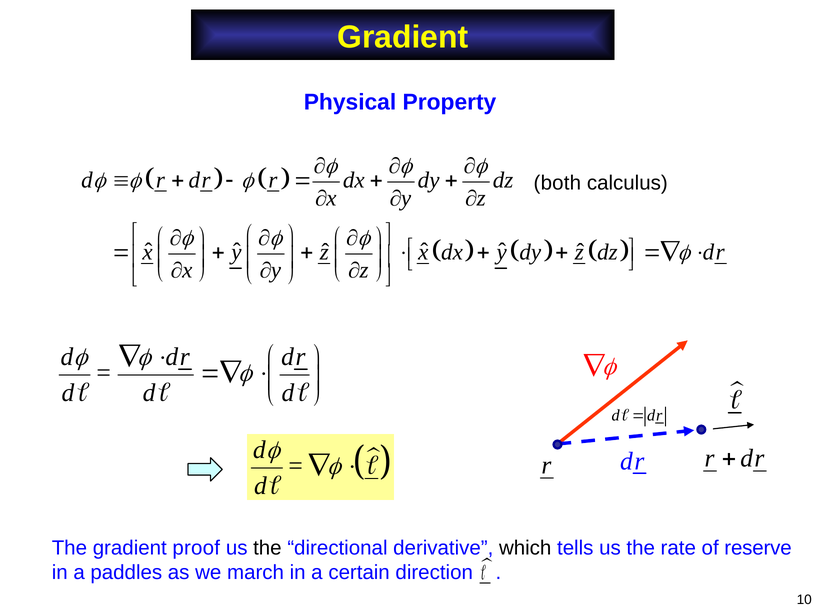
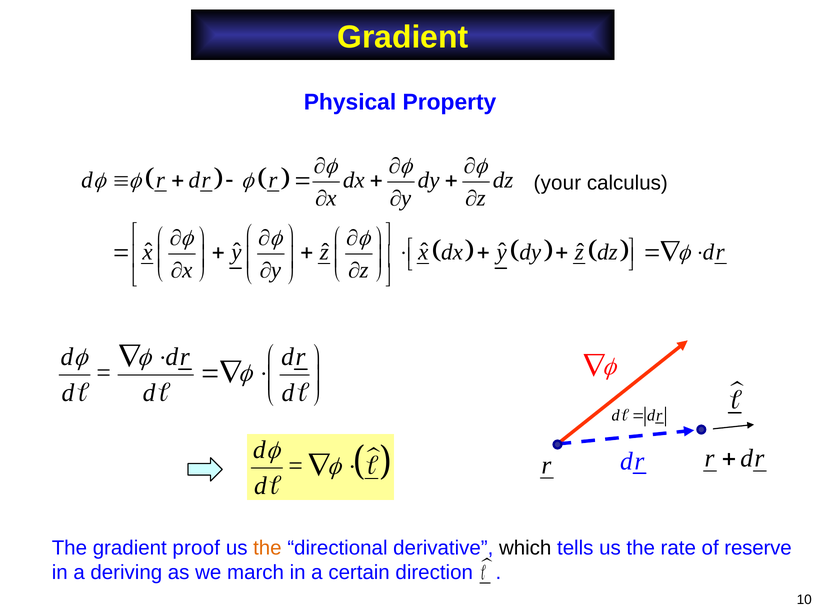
both: both -> your (557, 183)
the colour: black -> orange (267, 548)
paddles: paddles -> deriving (126, 573)
